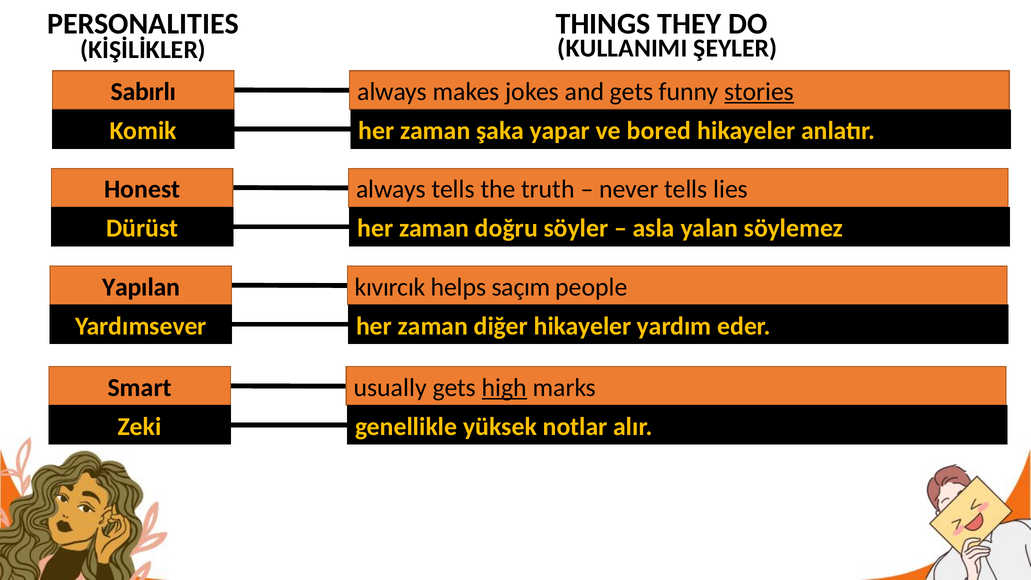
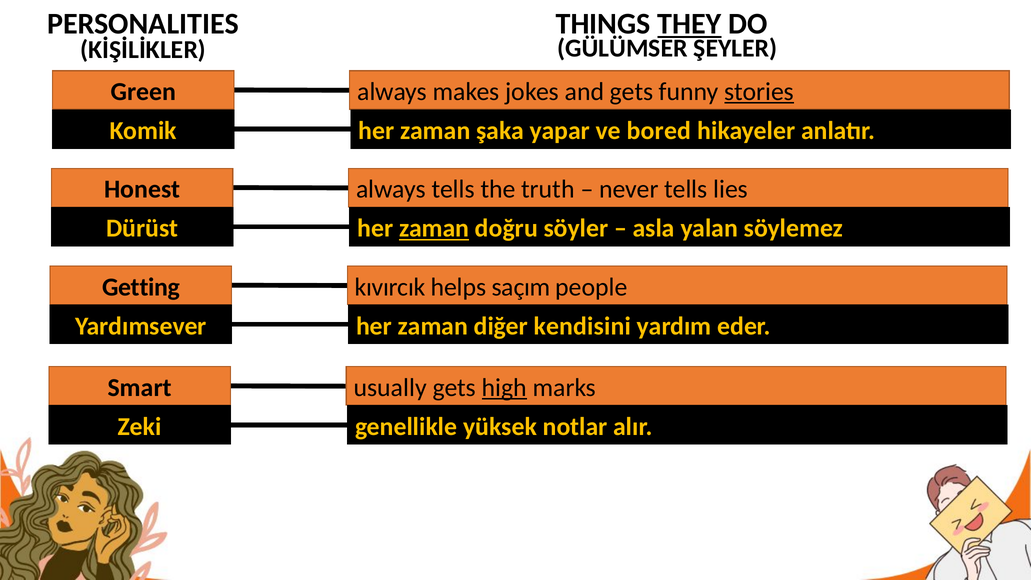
THEY underline: none -> present (689, 24)
KULLANIMI: KULLANIMI -> GÜLÜMSER (622, 48)
Sabırlı: Sabırlı -> Green (143, 92)
zaman underline: none -> present (434, 228)
Yapılan: Yapılan -> Getting (141, 287)
diğer hikayeler: hikayeler -> kendisini (582, 326)
